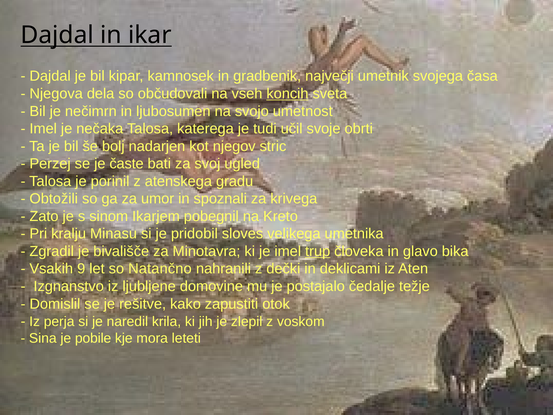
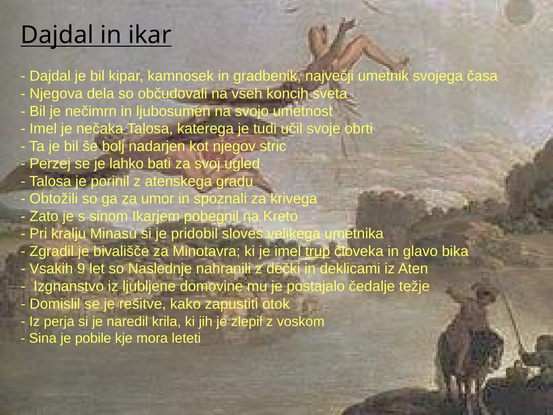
koncih underline: present -> none (287, 94)
časte: časte -> lahko (127, 164)
Natančno: Natančno -> Naslednje (160, 269)
